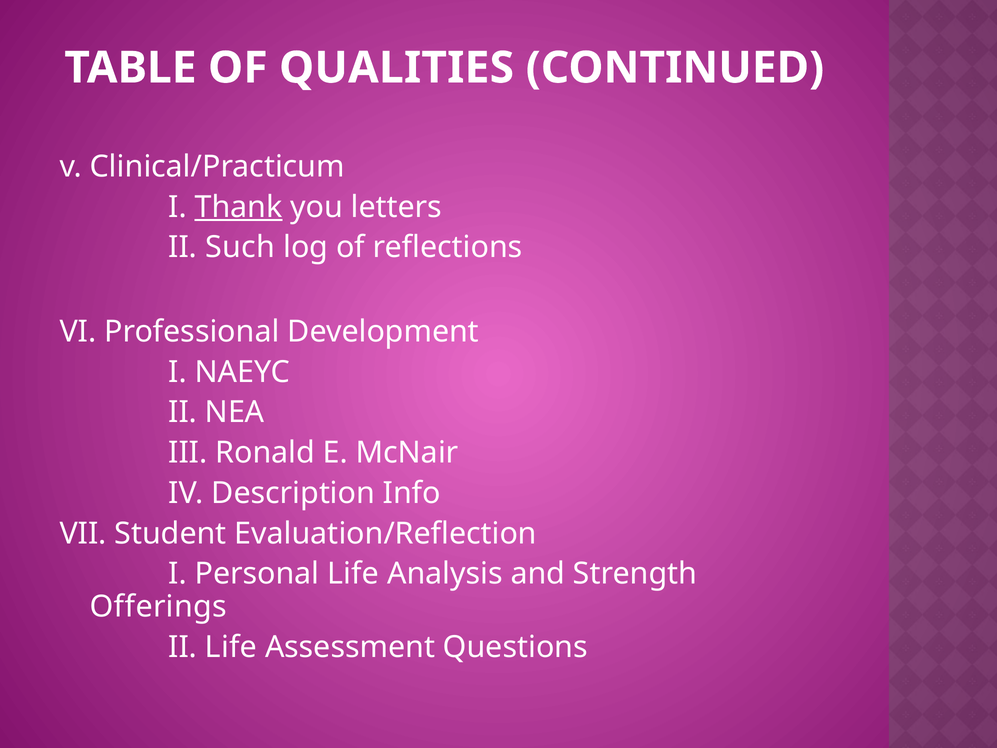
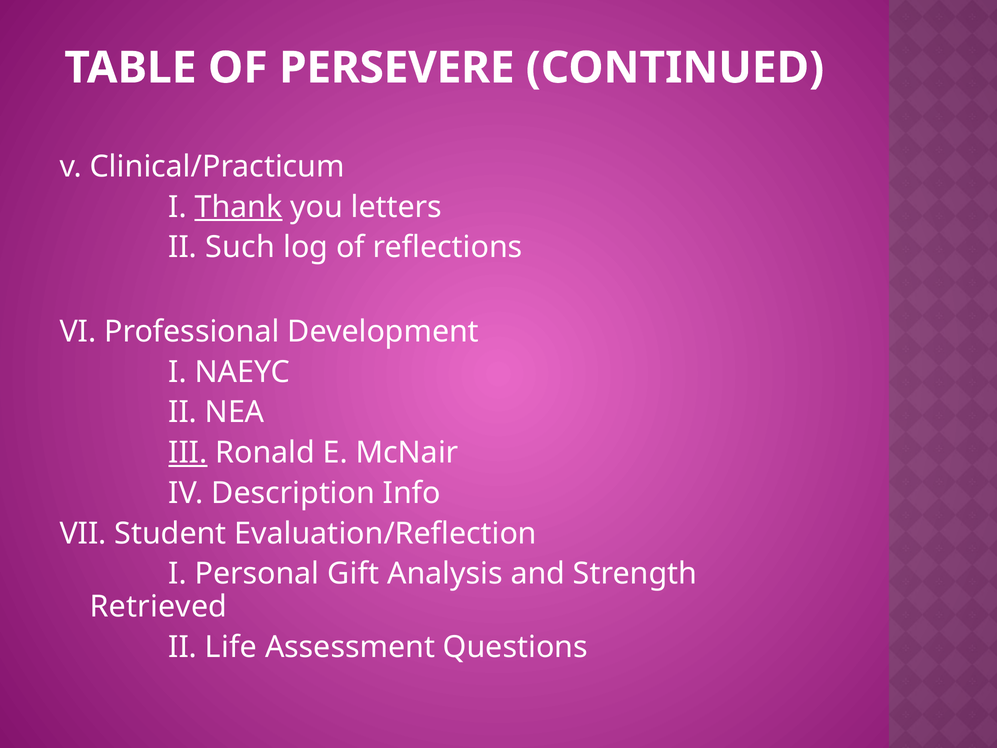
QUALITIES: QUALITIES -> PERSEVERE (397, 68)
III underline: none -> present (188, 453)
Personal Life: Life -> Gift (353, 574)
Offerings: Offerings -> Retrieved (158, 607)
